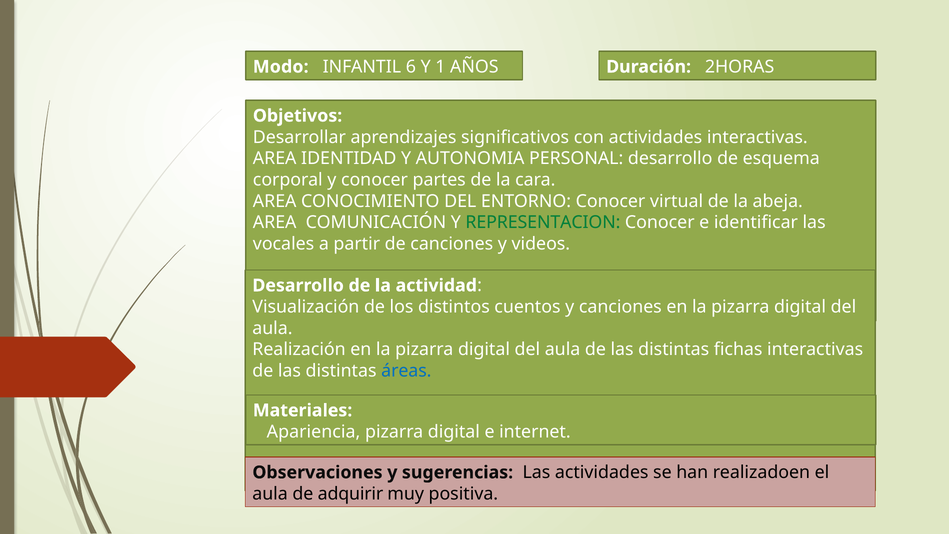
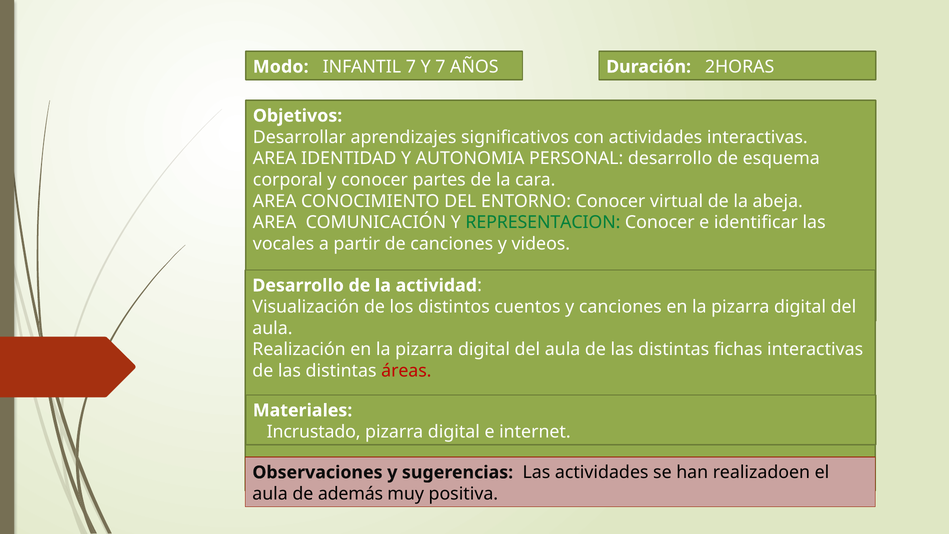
INFANTIL 6: 6 -> 7 (411, 67)
Y 1: 1 -> 7 (440, 67)
áreas colour: blue -> red (406, 371)
Apariencia: Apariencia -> Incrustado (314, 432)
adquirir: adquirir -> además (350, 494)
